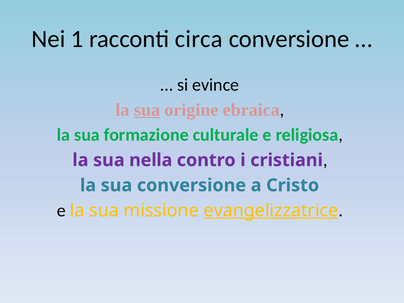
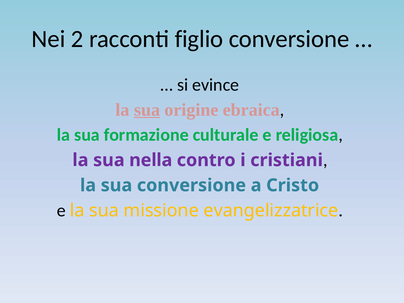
1: 1 -> 2 (77, 39)
circa: circa -> figlio (199, 39)
evangelizzatrice underline: present -> none (271, 210)
